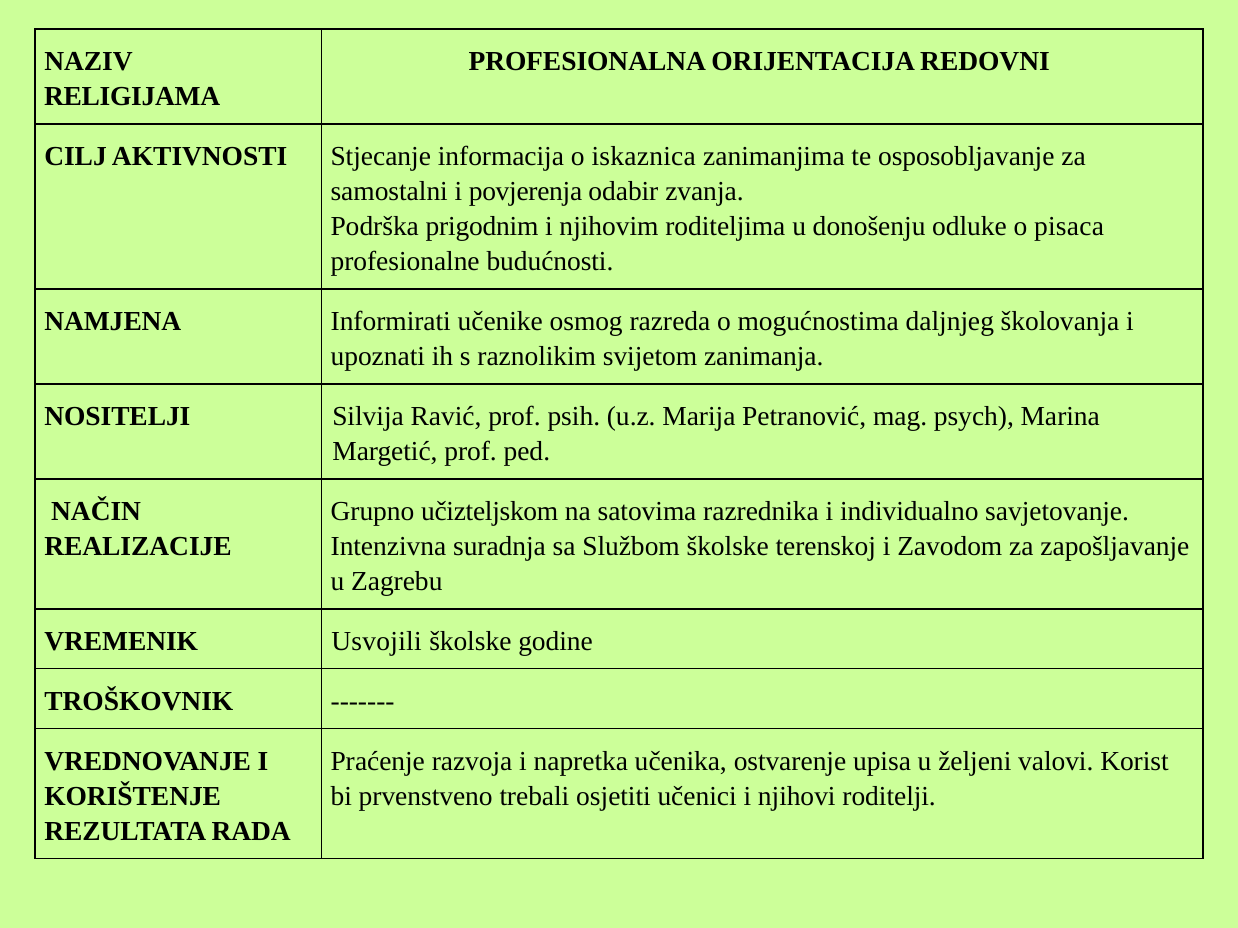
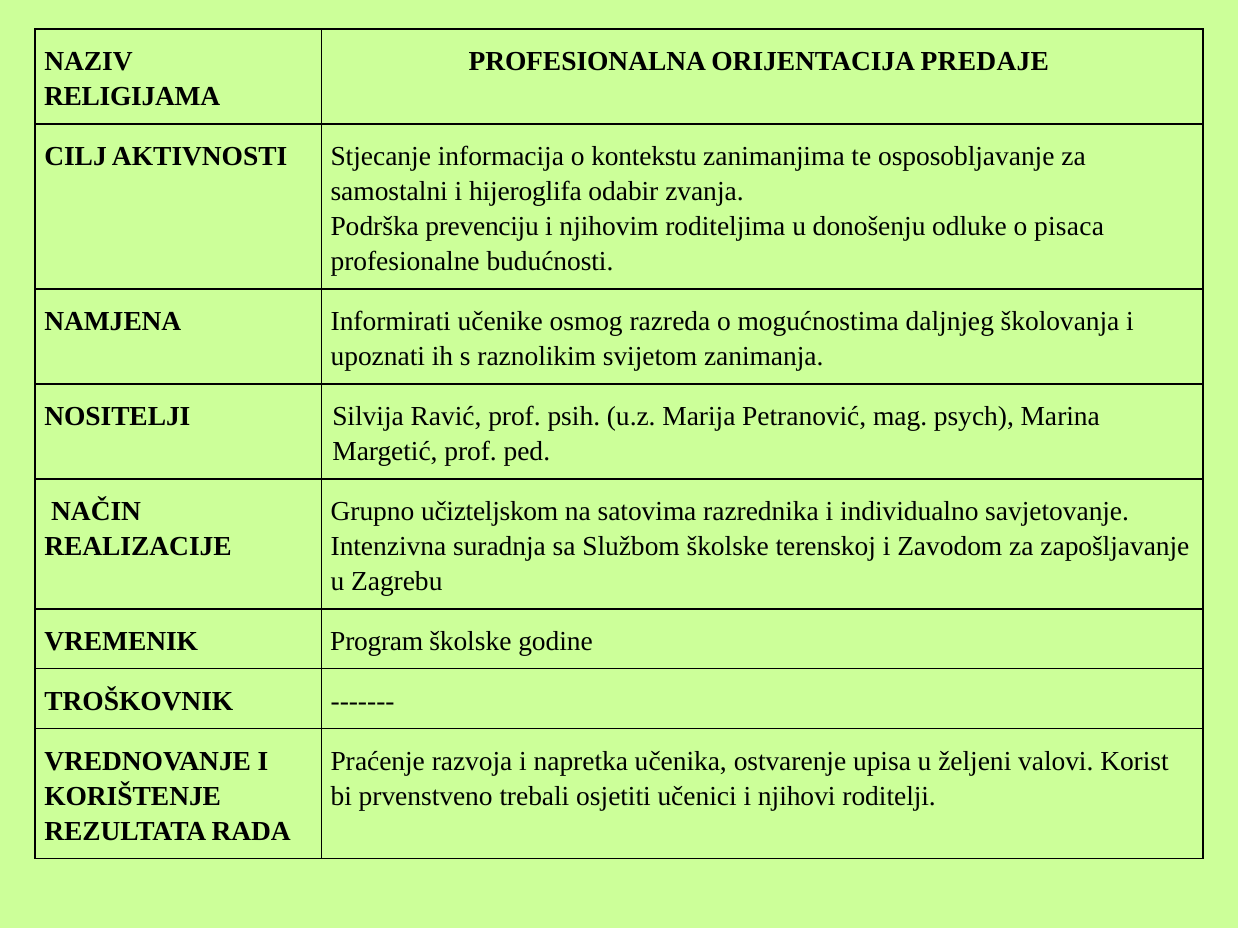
REDOVNI: REDOVNI -> PREDAJE (985, 61)
iskaznica: iskaznica -> kontekstu (644, 156)
povjerenja: povjerenja -> hijeroglifa (525, 191)
prigodnim: prigodnim -> prevenciju (482, 227)
Usvojili: Usvojili -> Program (377, 642)
